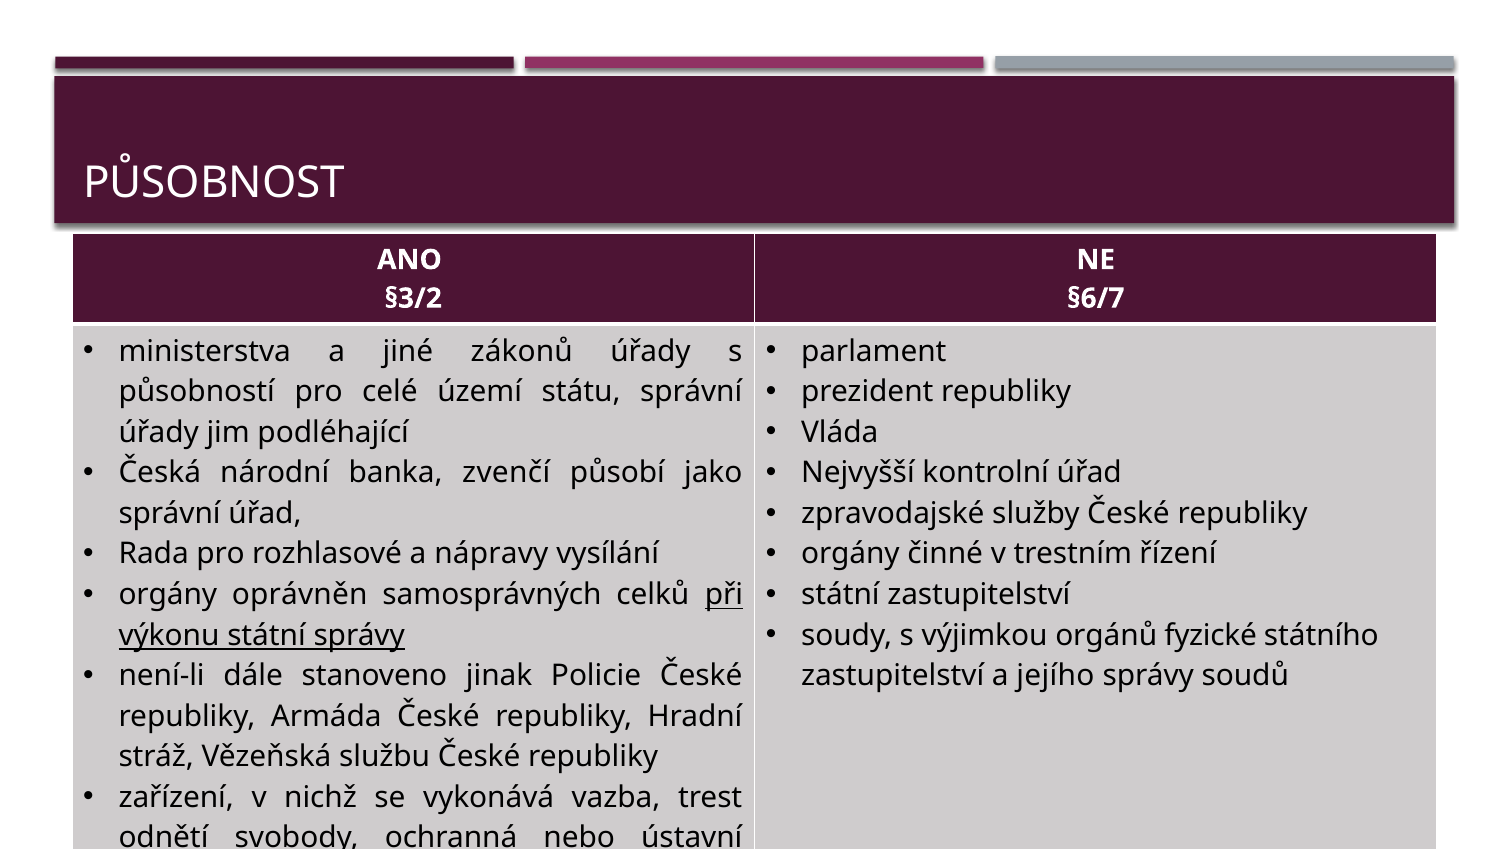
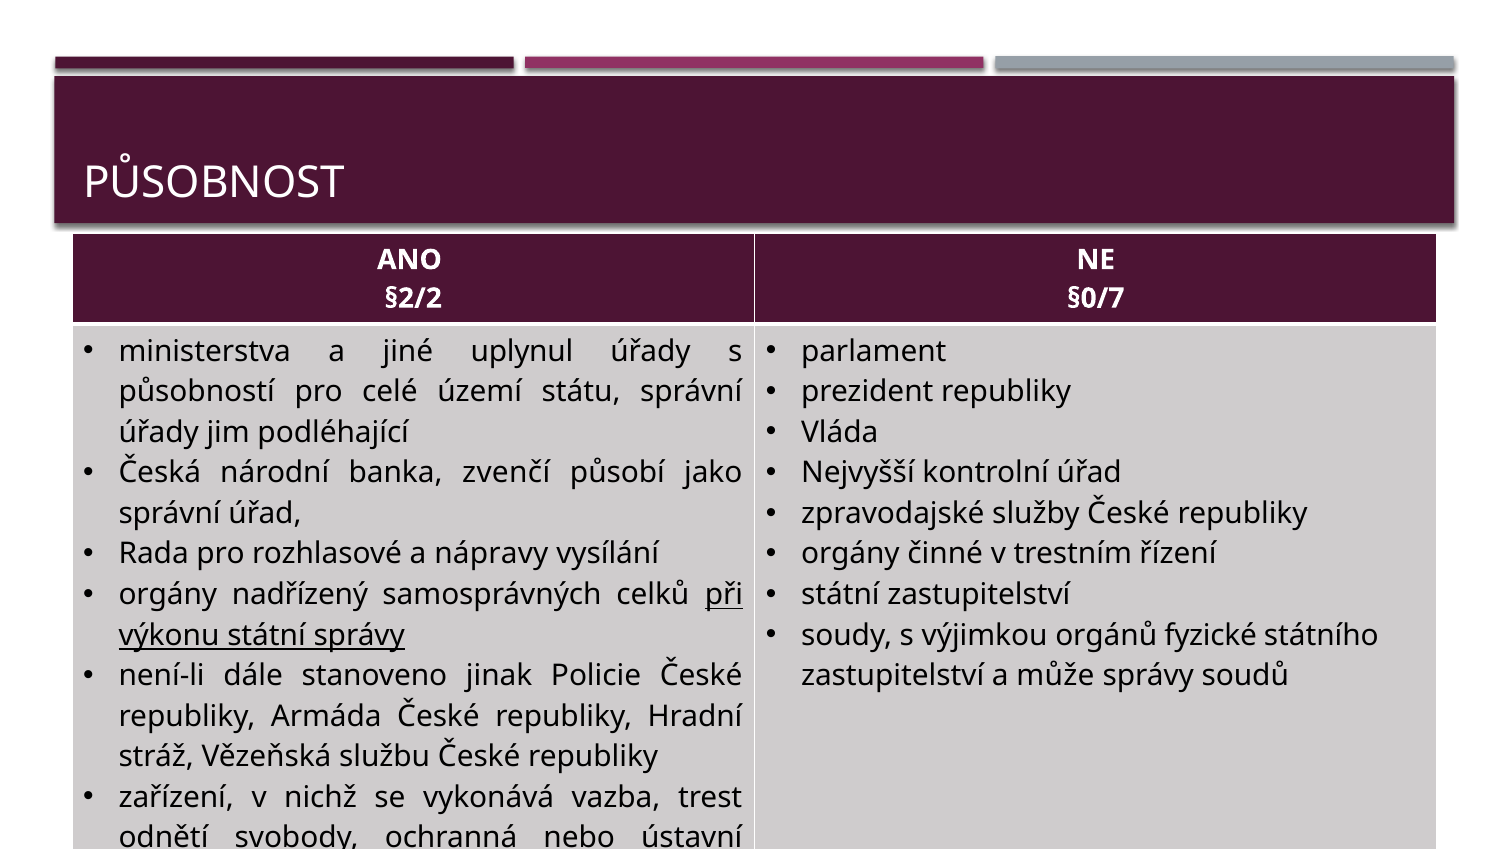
§3/2: §3/2 -> §2/2 (413, 298)
§6/7: §6/7 -> §0/7 (1096, 298)
zákonů: zákonů -> uplynul (522, 351)
oprávněn: oprávněn -> nadřízený (300, 595)
jejího: jejího -> může (1055, 676)
